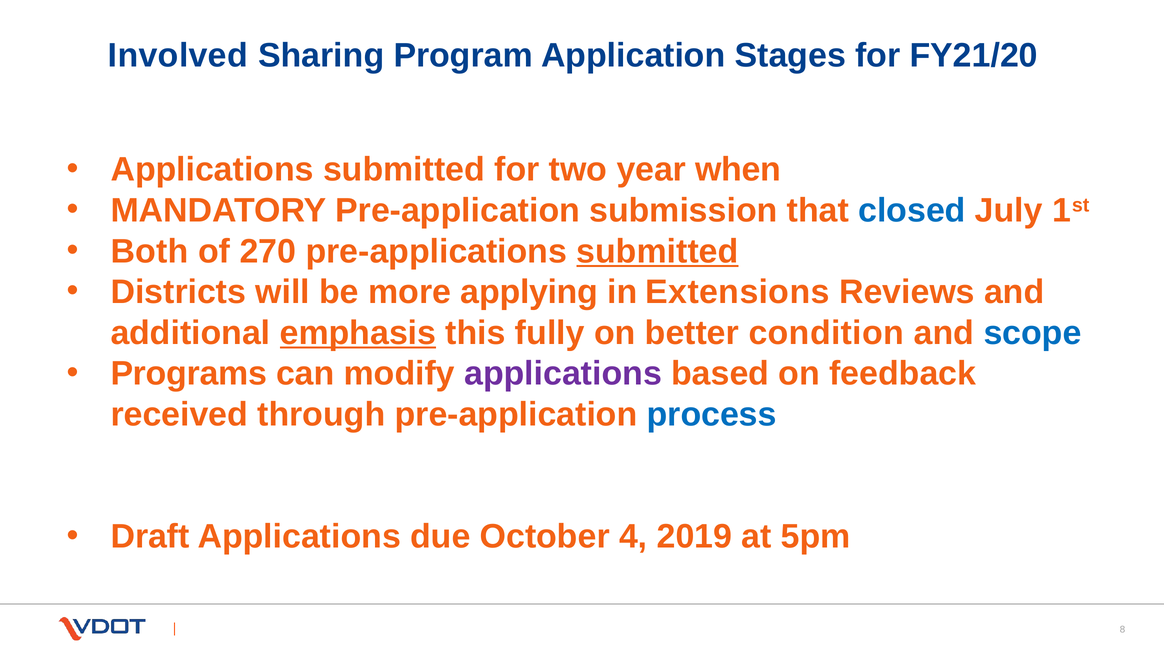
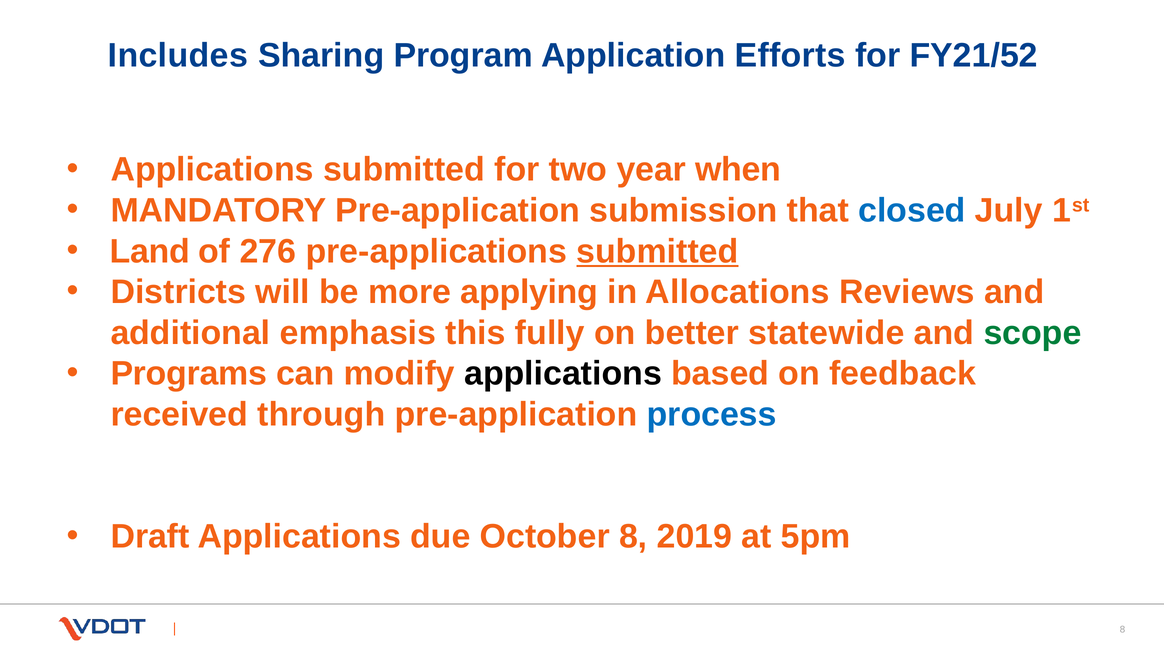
Involved: Involved -> Includes (178, 55)
Stages: Stages -> Efforts (790, 55)
FY21/20: FY21/20 -> FY21/52 (974, 55)
Both: Both -> Land (150, 251)
270: 270 -> 276 (268, 251)
Extensions: Extensions -> Allocations (738, 292)
emphasis underline: present -> none (358, 333)
condition: condition -> statewide (826, 333)
scope colour: blue -> green (1033, 333)
applications colour: purple -> black (563, 374)
October 4: 4 -> 8 (633, 537)
